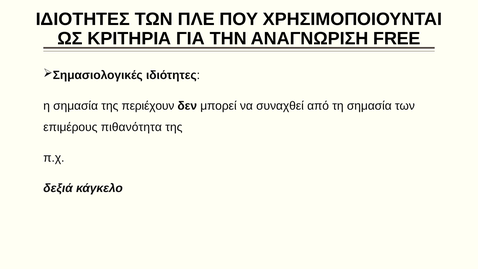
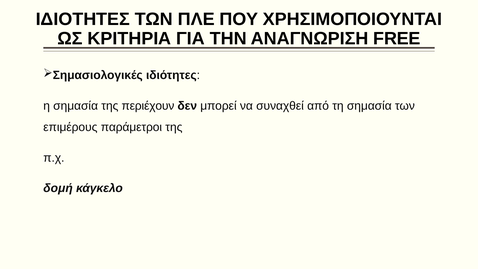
πιθανότητα: πιθανότητα -> παράμετροι (131, 127)
δεξιά: δεξιά -> δομή (58, 188)
